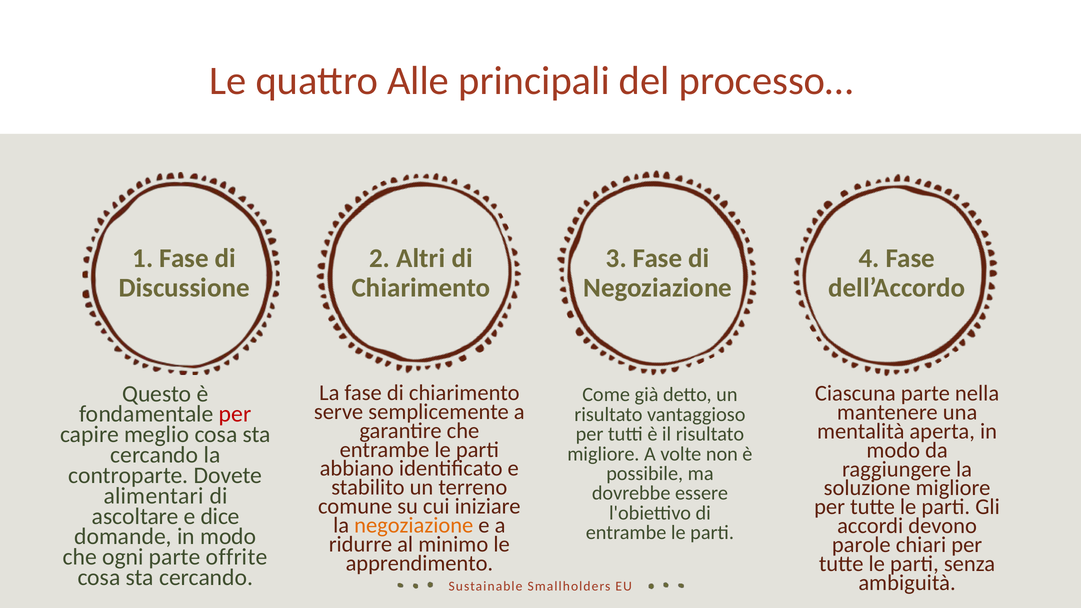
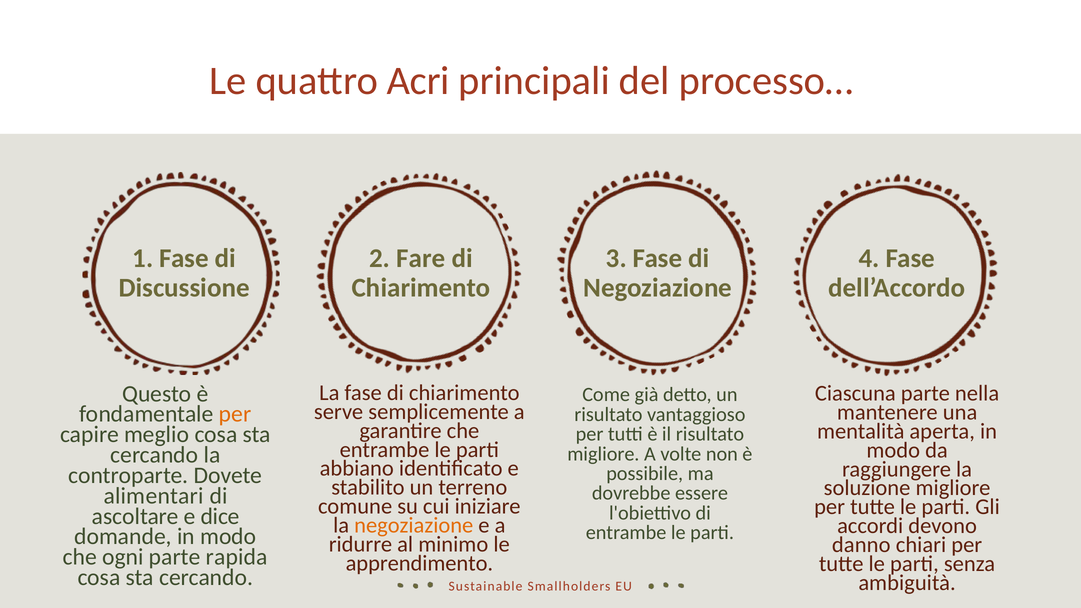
Alle: Alle -> Acri (418, 81)
Altri: Altri -> Fare (421, 259)
per colour: red -> orange (235, 414)
parole: parole -> danno (861, 545)
offrite: offrite -> rapida (237, 557)
